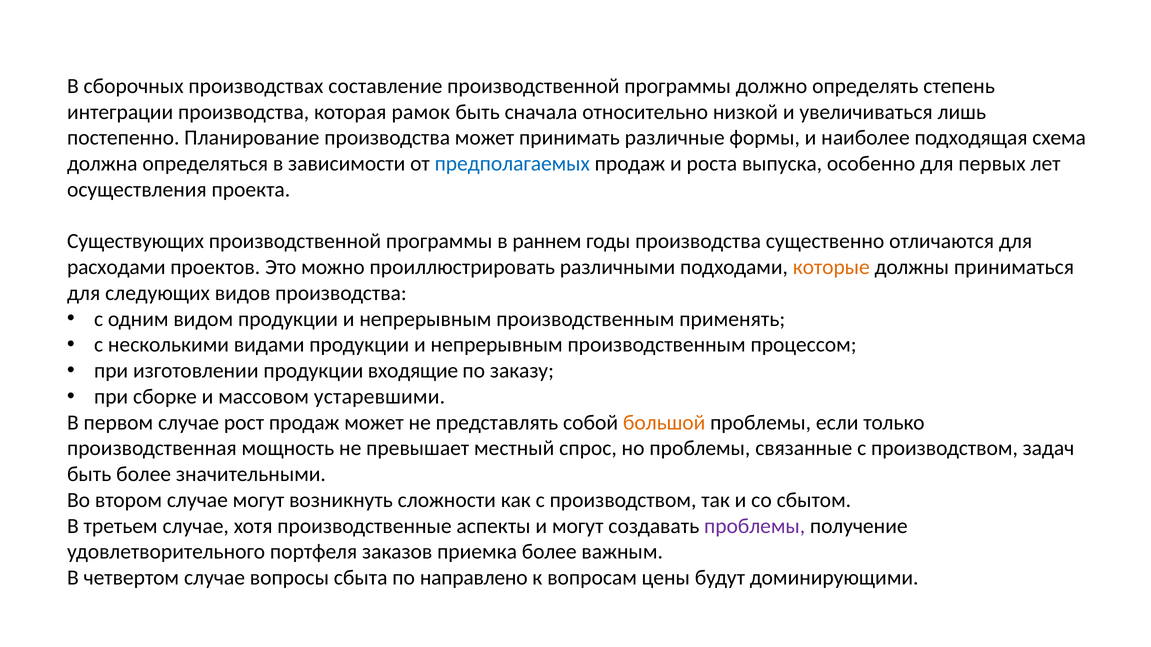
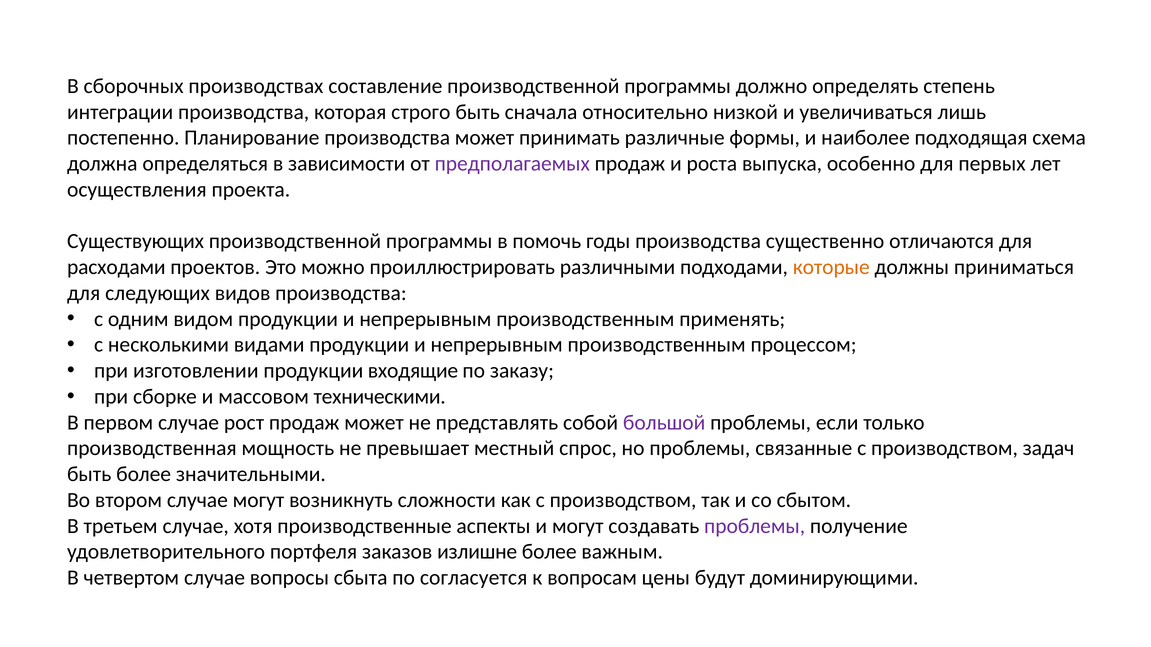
рамок: рамок -> строго (421, 112)
предполагаемых colour: blue -> purple (512, 164)
раннем: раннем -> помочь (547, 241)
устаревшими: устаревшими -> техническими (380, 397)
большой colour: orange -> purple (664, 423)
приемка: приемка -> излишне (477, 552)
направлено: направлено -> согласуется (474, 578)
